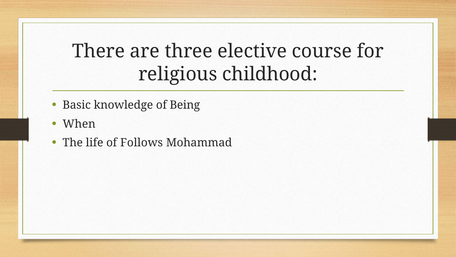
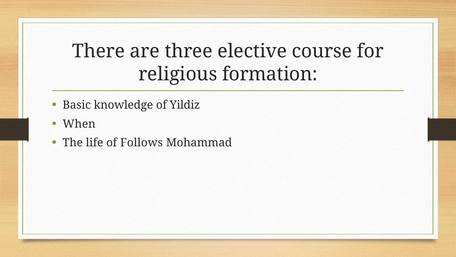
childhood: childhood -> formation (270, 74)
Being: Being -> Yildiz (185, 105)
